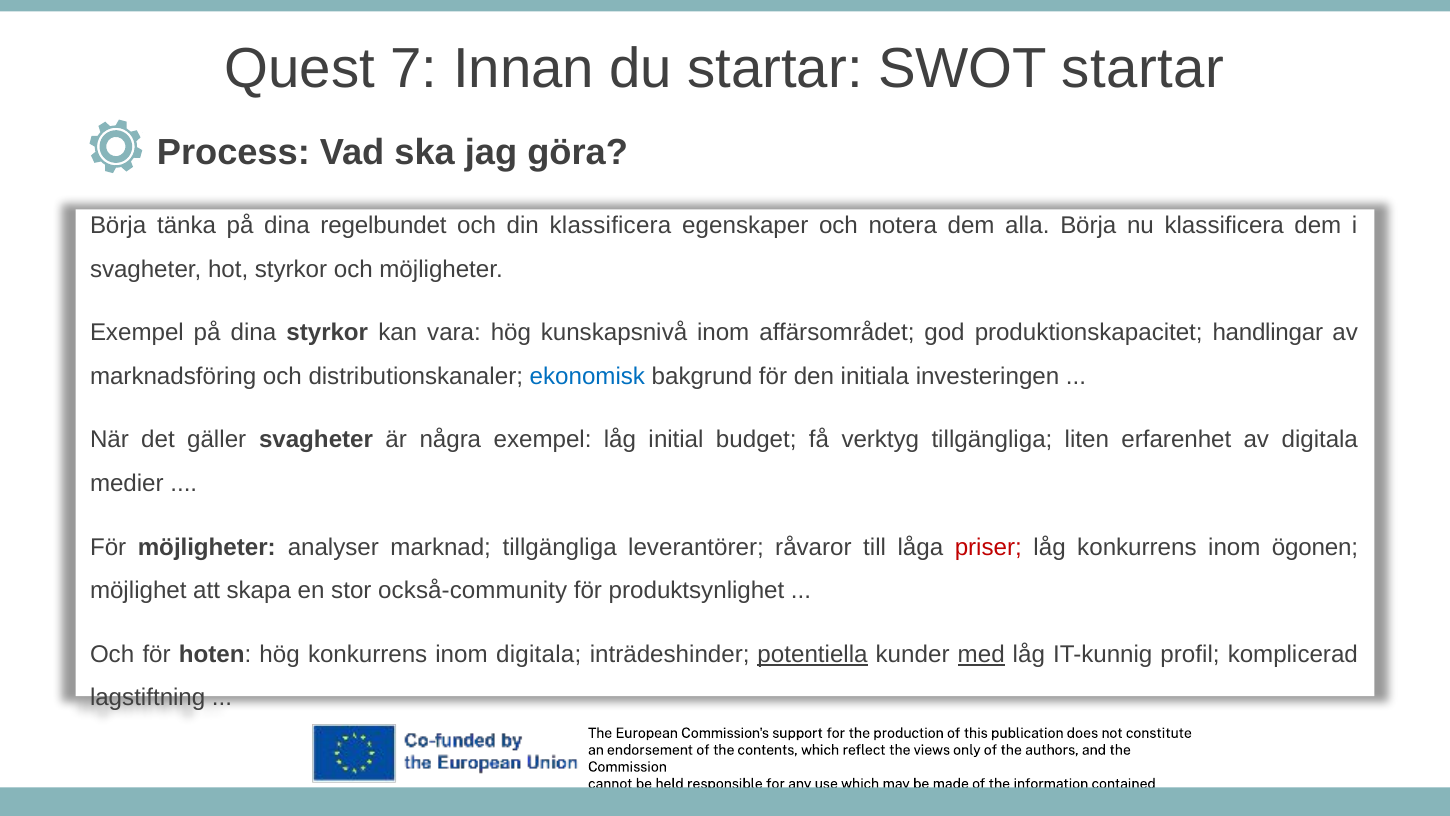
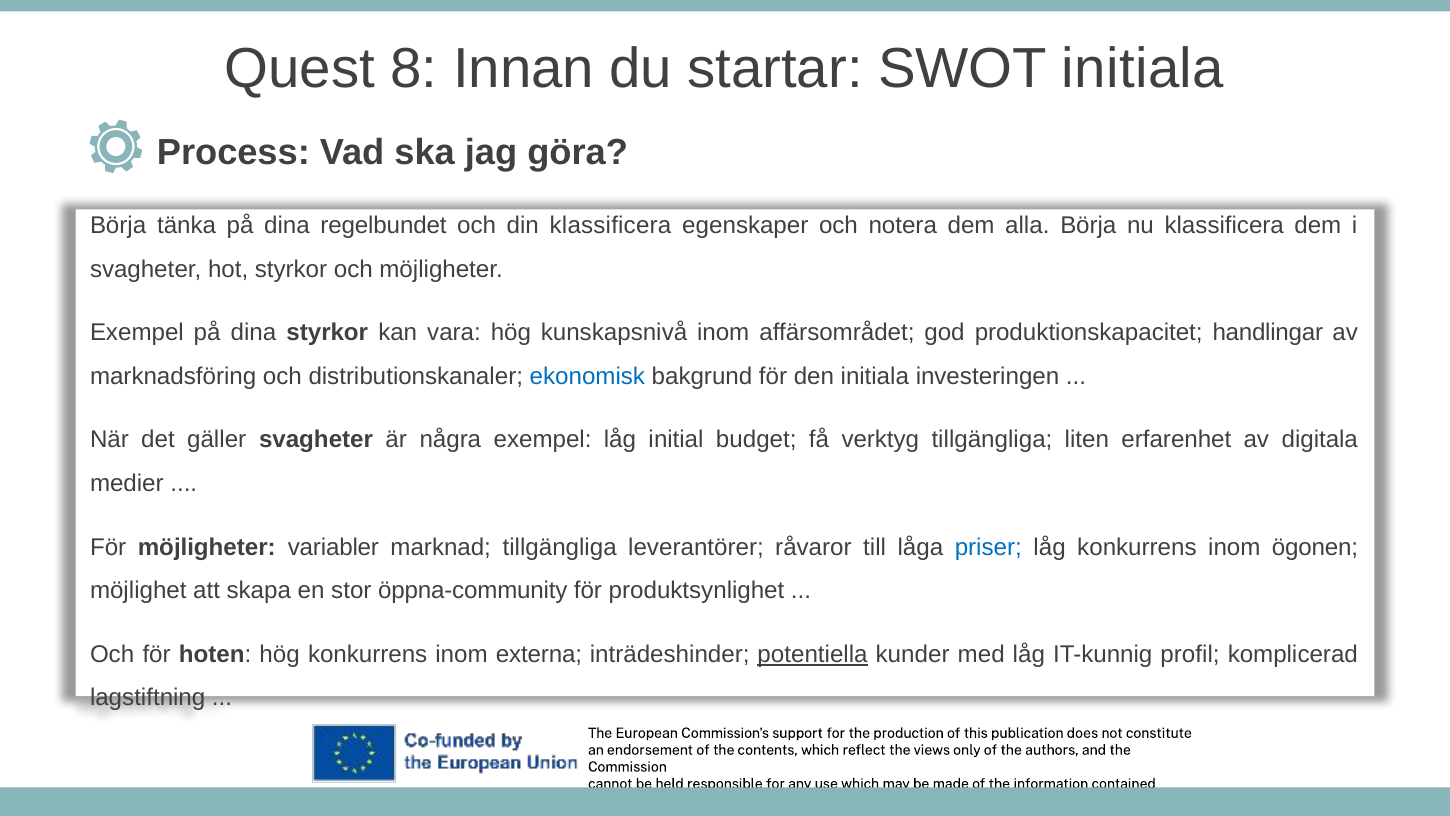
7: 7 -> 8 (414, 69)
SWOT startar: startar -> initiala (1143, 69)
analyser: analyser -> variabler (333, 547)
priser colour: red -> blue (988, 547)
också-community: också-community -> öppna-community (473, 590)
inom digitala: digitala -> externa (539, 654)
med underline: present -> none (981, 654)
